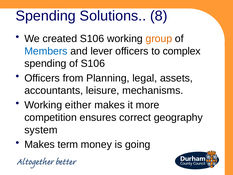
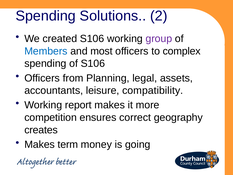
8: 8 -> 2 (159, 16)
group colour: orange -> purple (159, 39)
lever: lever -> most (102, 51)
mechanisms: mechanisms -> compatibility (153, 90)
either: either -> report (78, 105)
system: system -> creates (41, 130)
